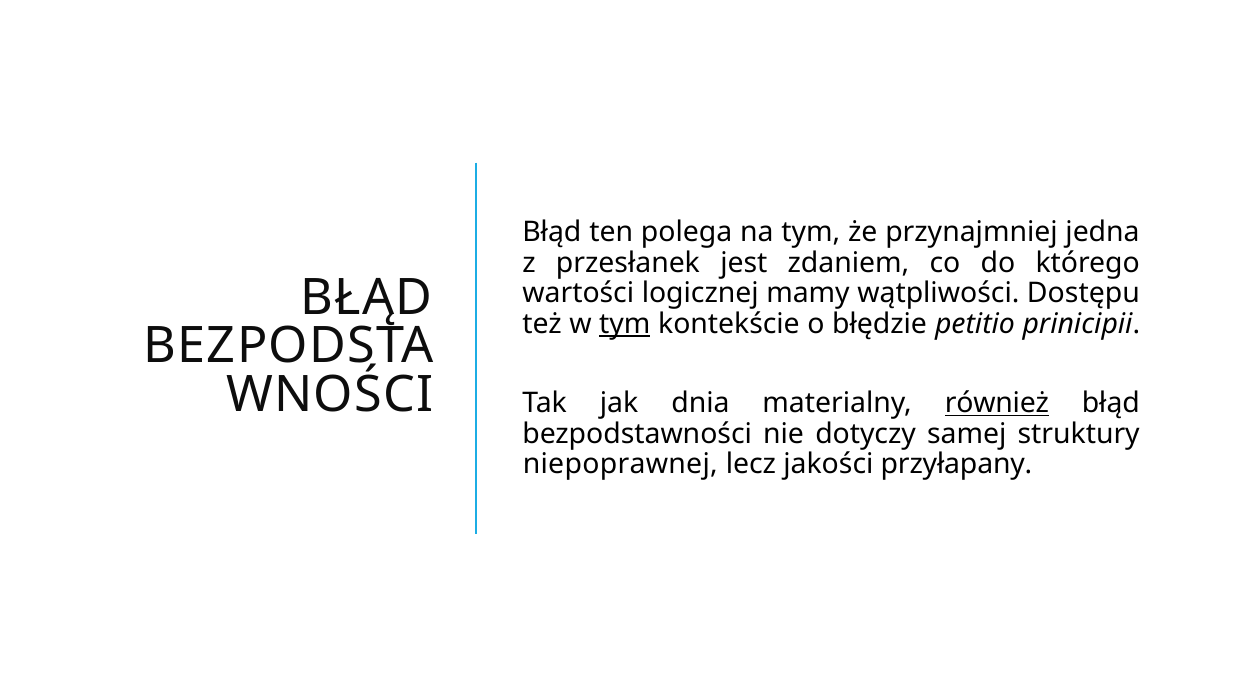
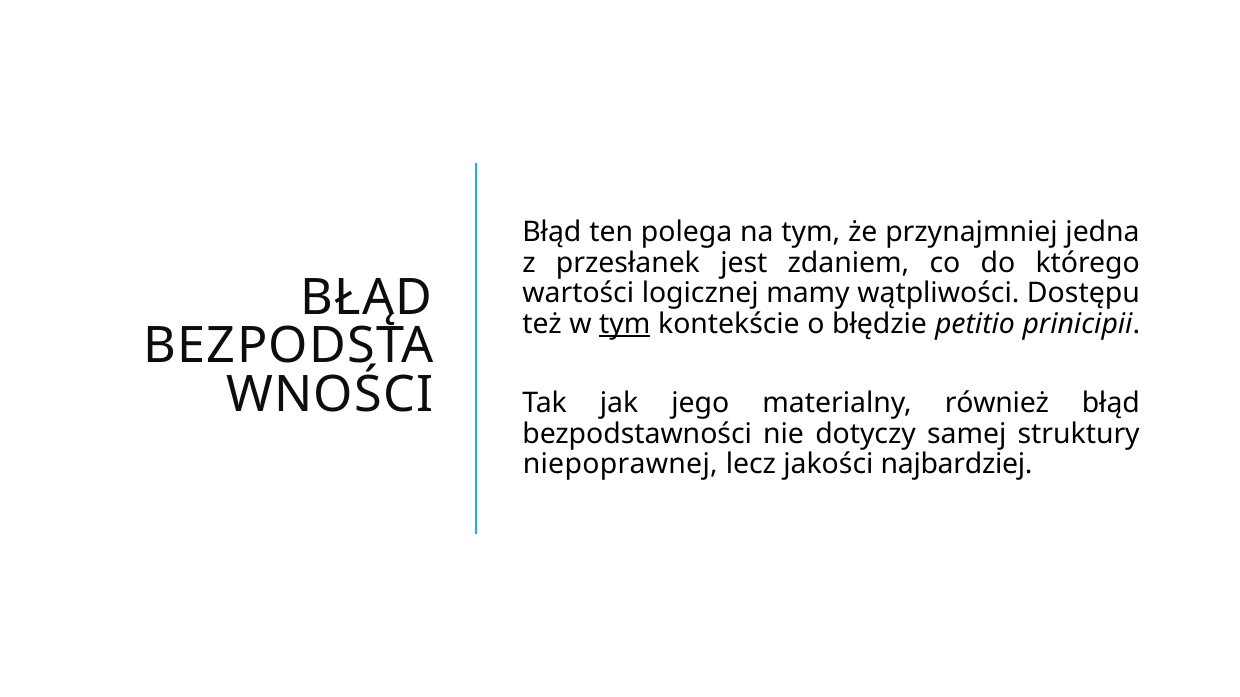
dnia: dnia -> jego (700, 404)
również underline: present -> none (997, 404)
przyłapany: przyłapany -> najbardziej (957, 465)
